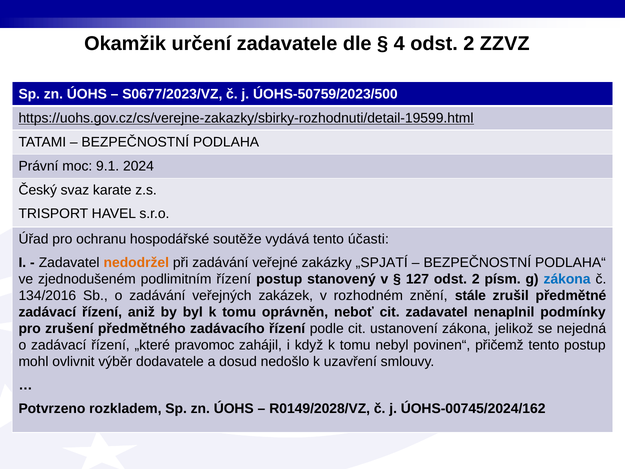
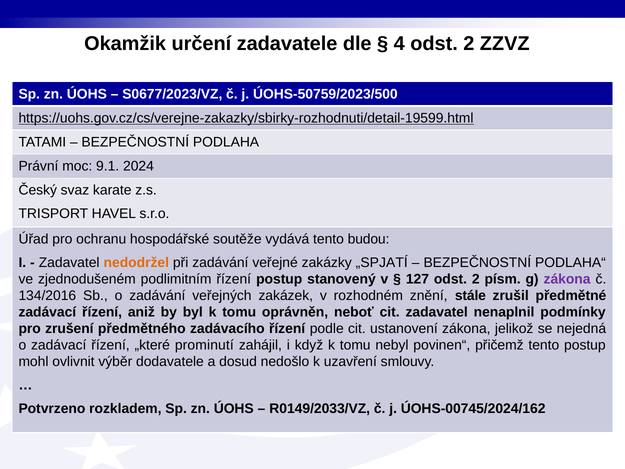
účasti: účasti -> budou (369, 239)
zákona colour: blue -> purple (567, 279)
pravomoc: pravomoc -> prominutí (204, 345)
R0149/2028/VZ: R0149/2028/VZ -> R0149/2033/VZ (320, 408)
